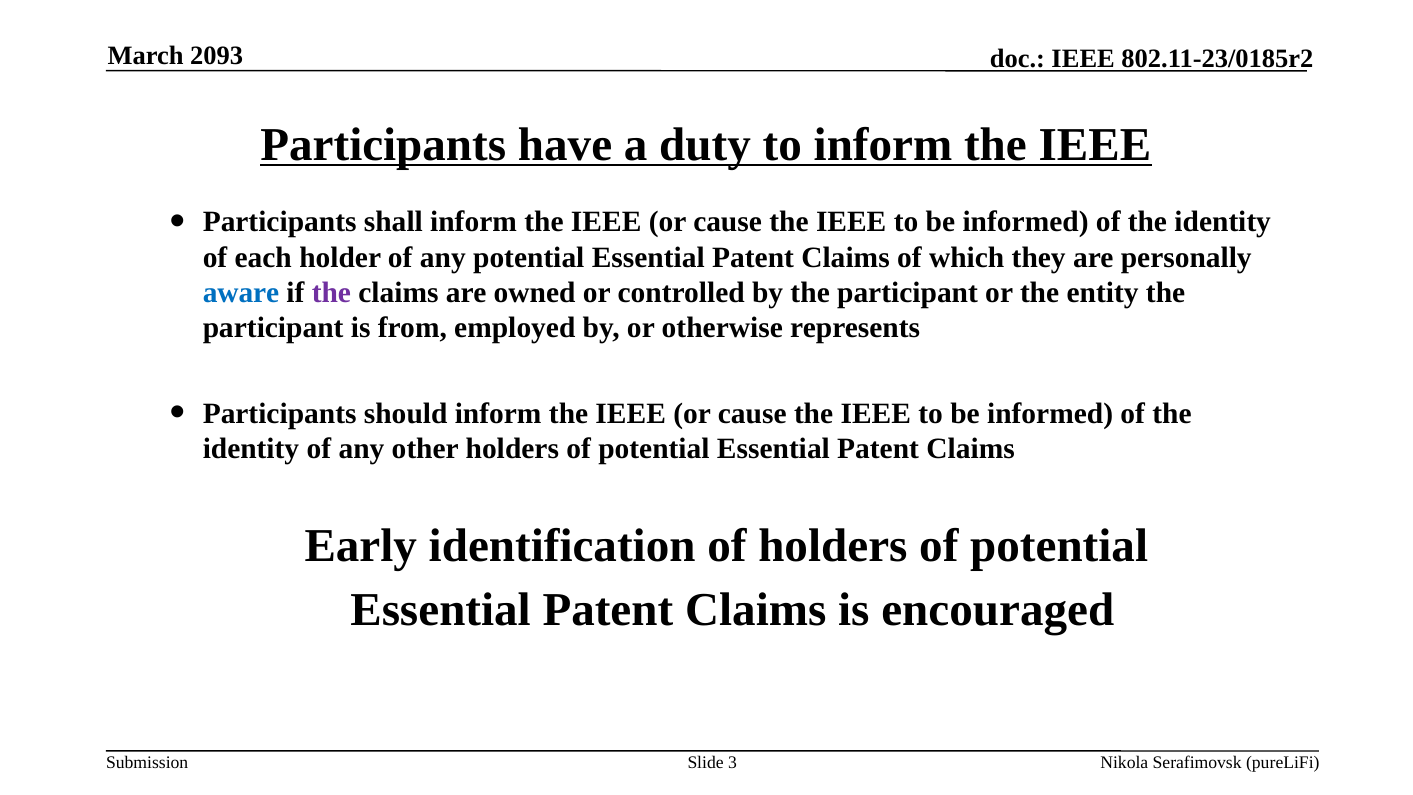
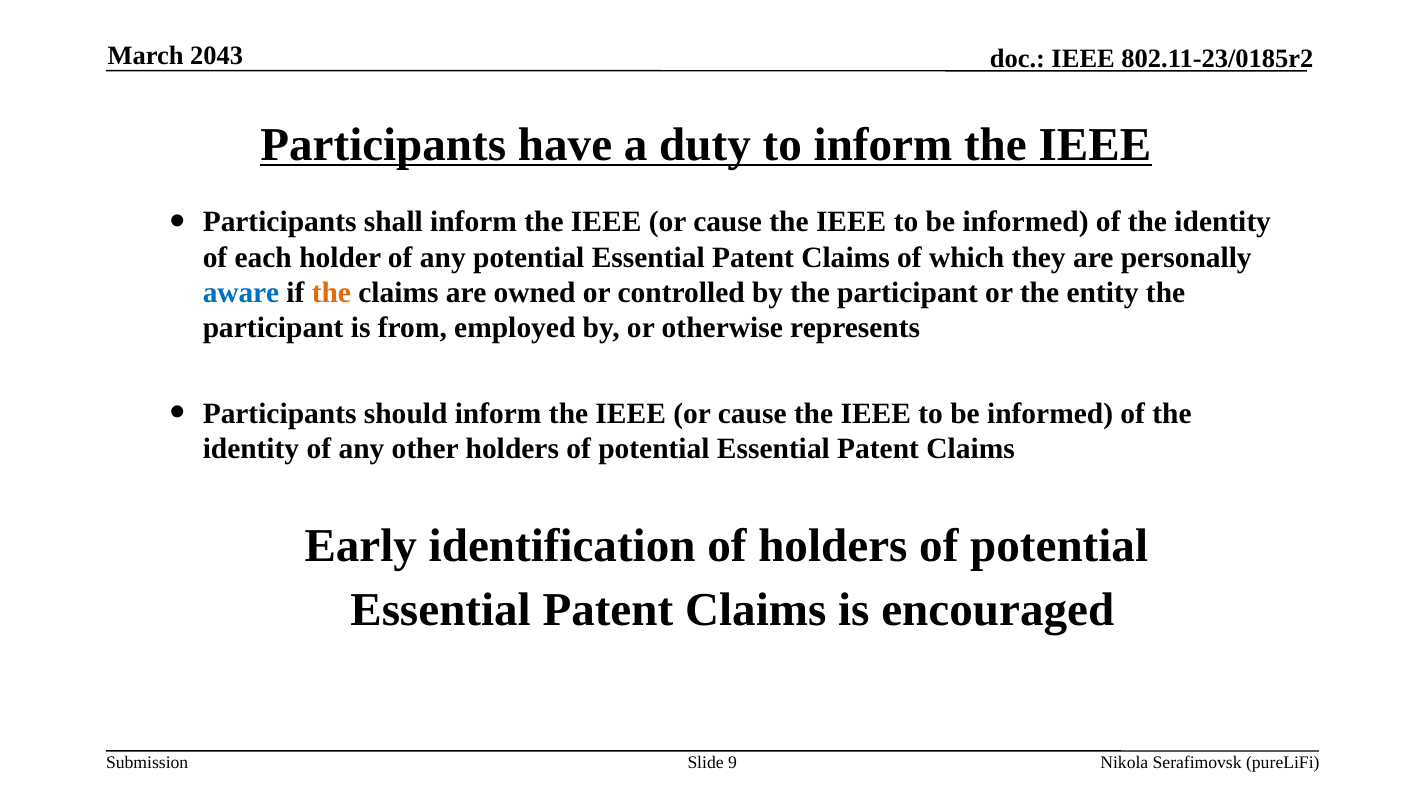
2093: 2093 -> 2043 (217, 56)
the colour: purple -> orange (331, 293)
3: 3 -> 9 (733, 762)
